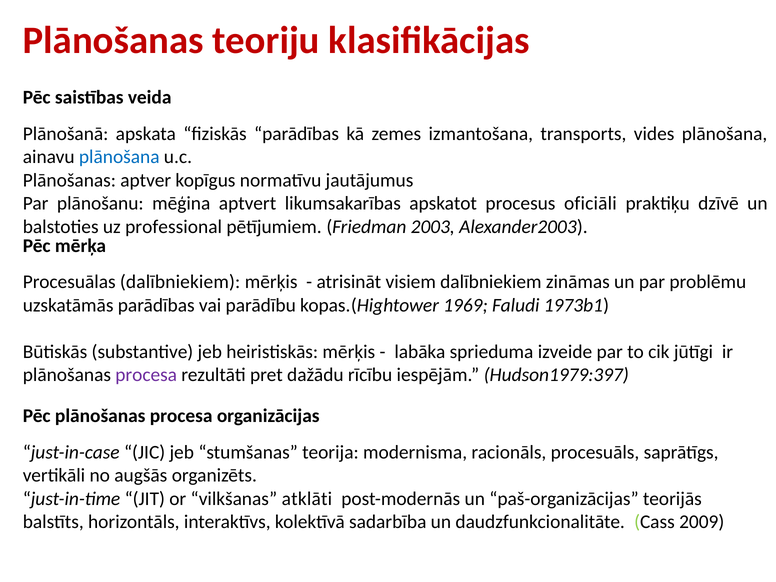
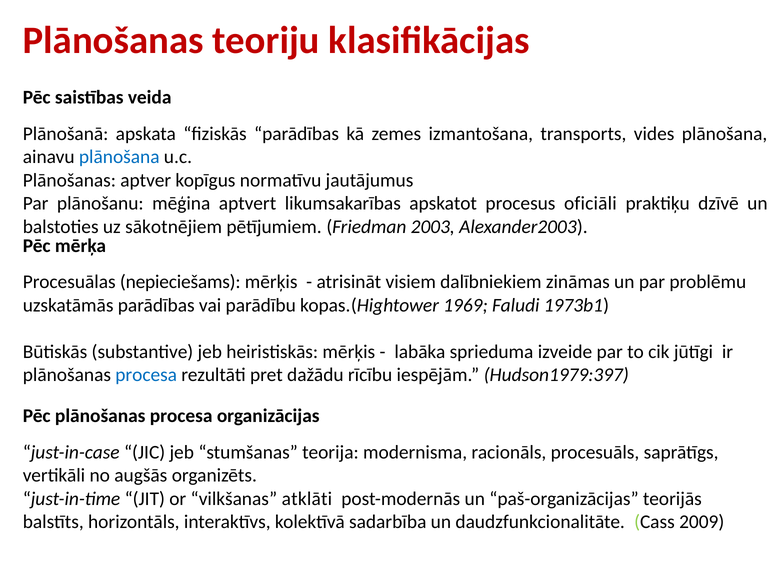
professional: professional -> sākotnējiem (174, 227)
Procesuālas dalībniekiem: dalībniekiem -> nepieciešams (180, 282)
procesa colour: purple -> blue (146, 375)
